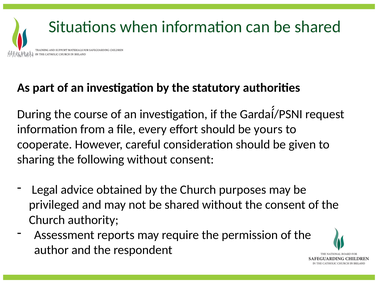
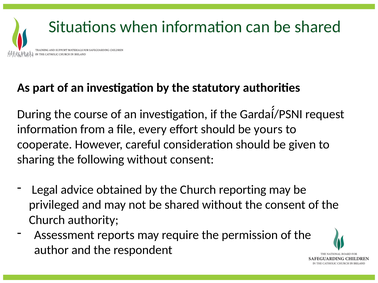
purposes: purposes -> reporting (243, 190)
